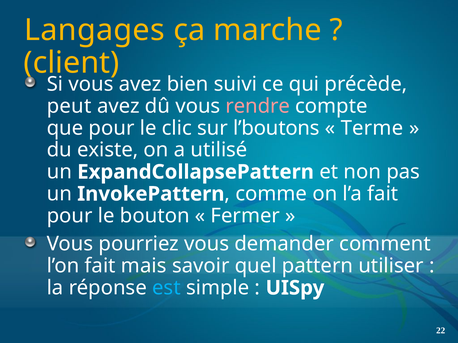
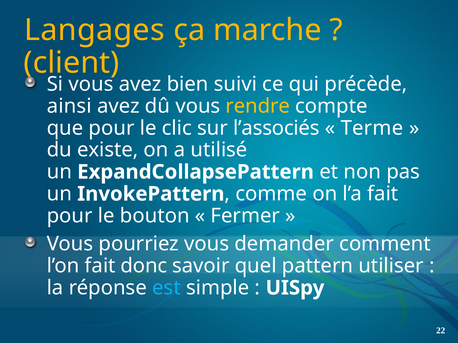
peut: peut -> ainsi (69, 106)
rendre colour: pink -> yellow (258, 106)
l’boutons: l’boutons -> l’associés (276, 128)
mais: mais -> donc (144, 266)
